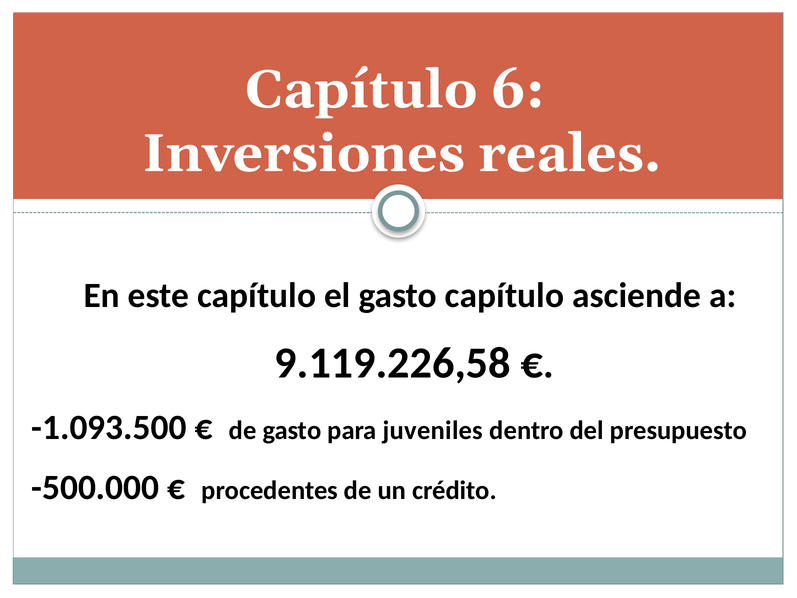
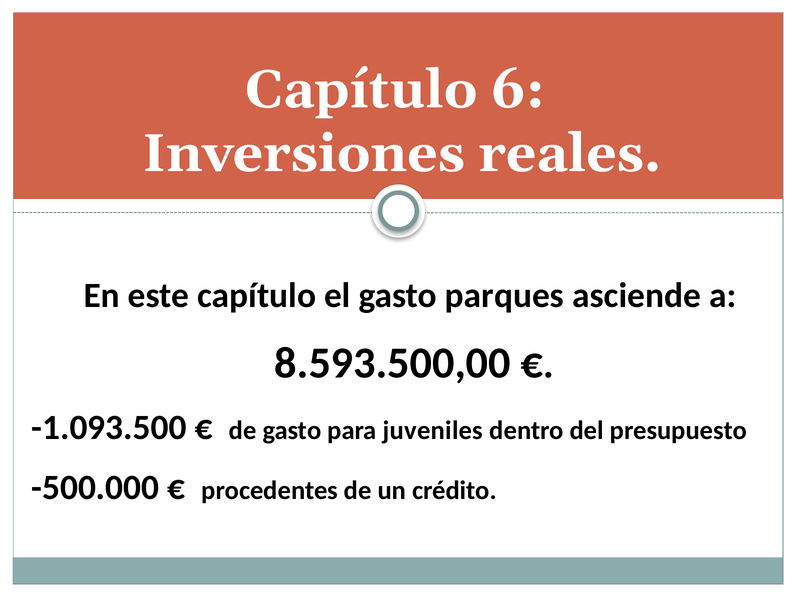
gasto capítulo: capítulo -> parques (505, 295)
9.119.226,58: 9.119.226,58 -> 8.593.500,00 (393, 363)
